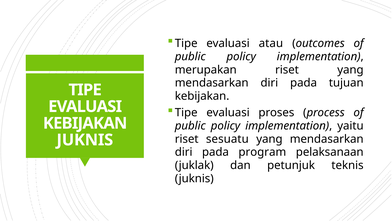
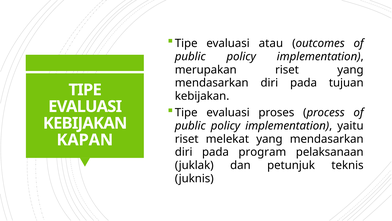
sesuatu: sesuatu -> melekat (227, 139)
JUKNIS: JUKNIS -> KAPAN (85, 140)
